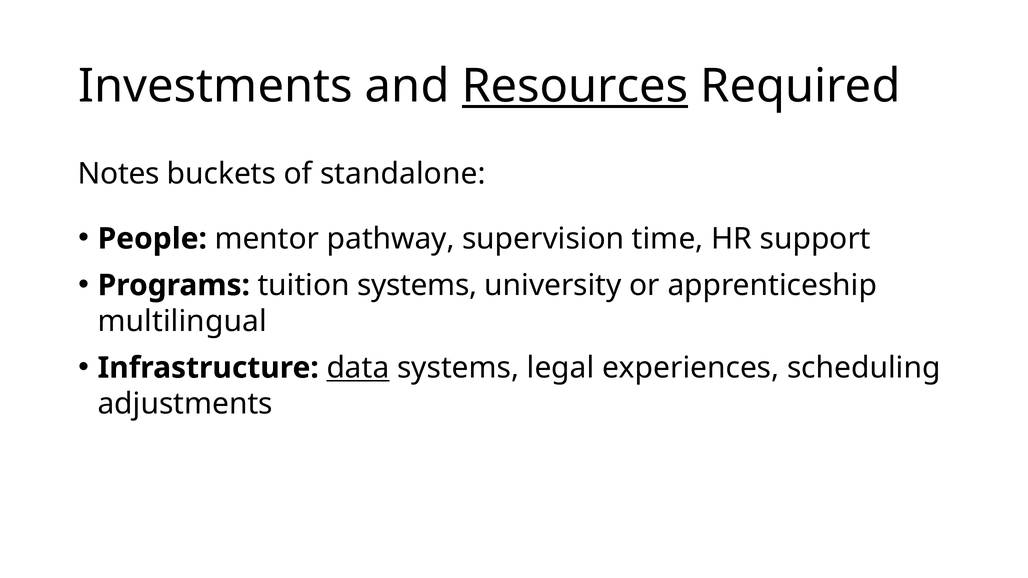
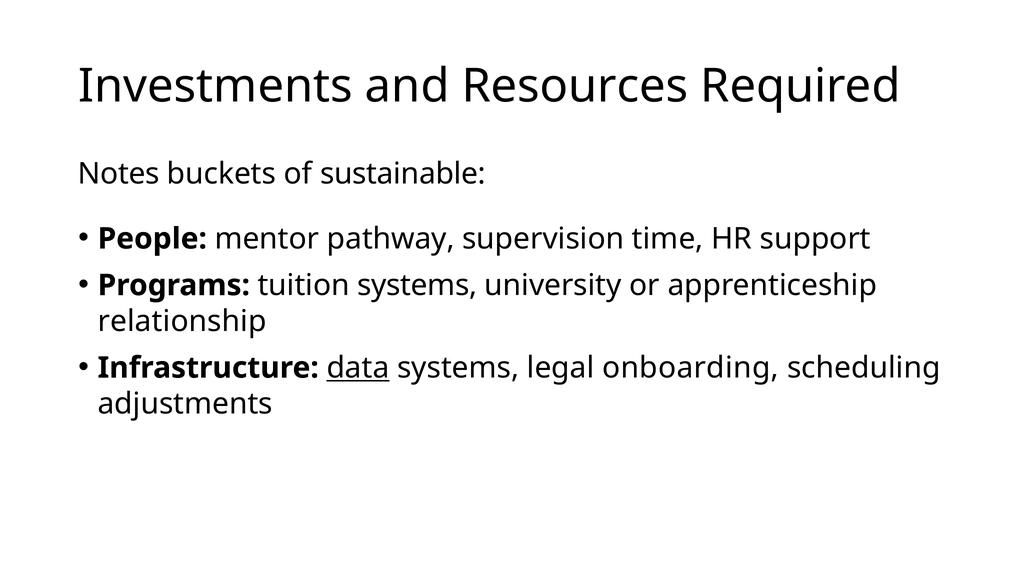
Resources underline: present -> none (575, 86)
standalone: standalone -> sustainable (403, 174)
multilingual: multilingual -> relationship (182, 321)
experiences: experiences -> onboarding (691, 368)
